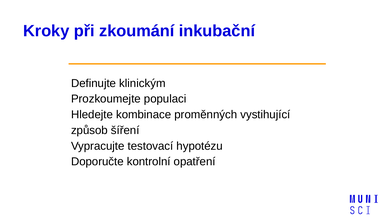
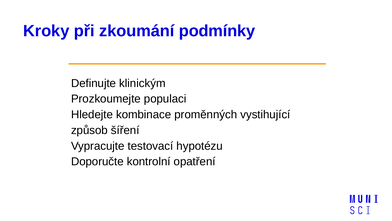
inkubační: inkubační -> podmínky (217, 31)
